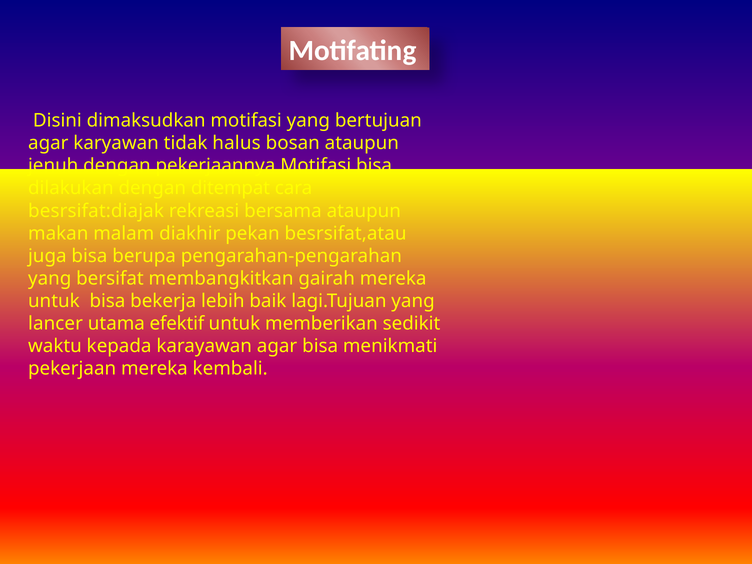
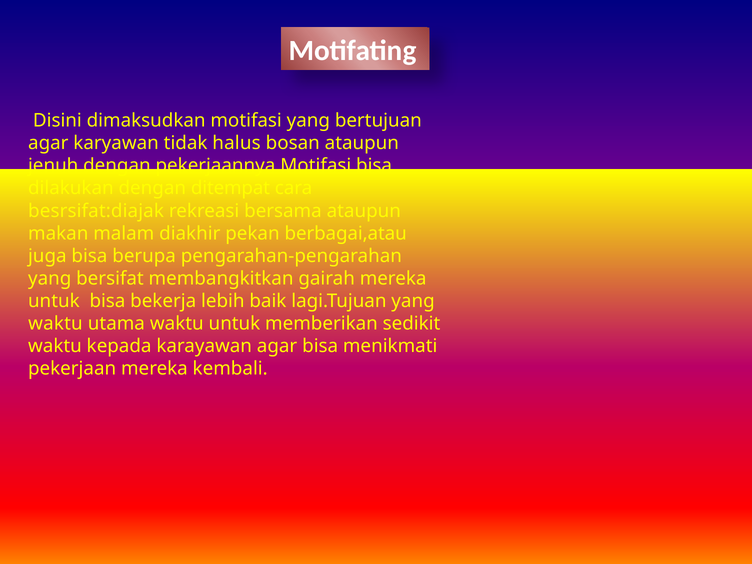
besrsifat,atau: besrsifat,atau -> berbagai,atau (346, 233)
lancer: lancer -> waktu (55, 324)
utama efektif: efektif -> waktu (177, 324)
